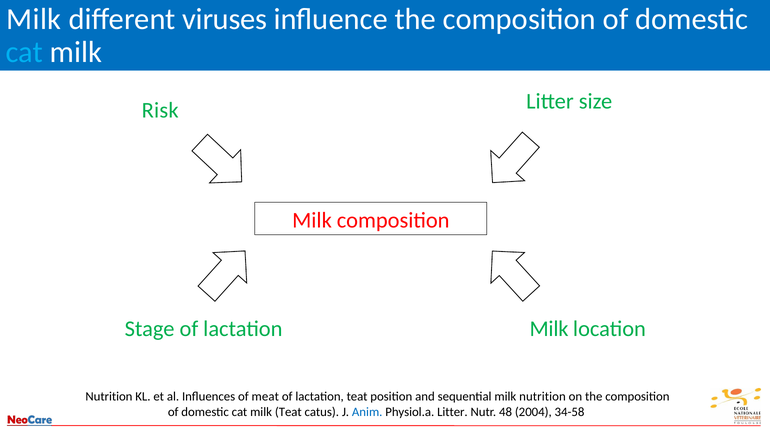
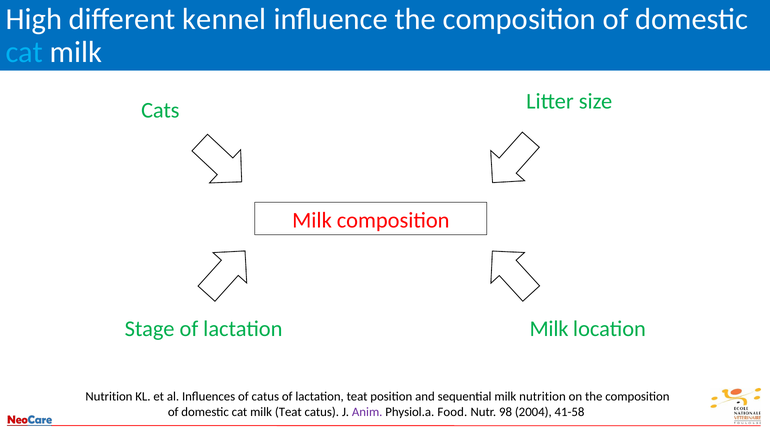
Milk: Milk -> High (34, 19)
viruses: viruses -> kennel (224, 19)
Risk: Risk -> Cats (160, 110)
of meat: meat -> catus (265, 397)
Anim colour: blue -> purple (367, 412)
Physiol.a Litter: Litter -> Food (452, 412)
48: 48 -> 98 (506, 412)
34-58: 34-58 -> 41-58 (569, 412)
